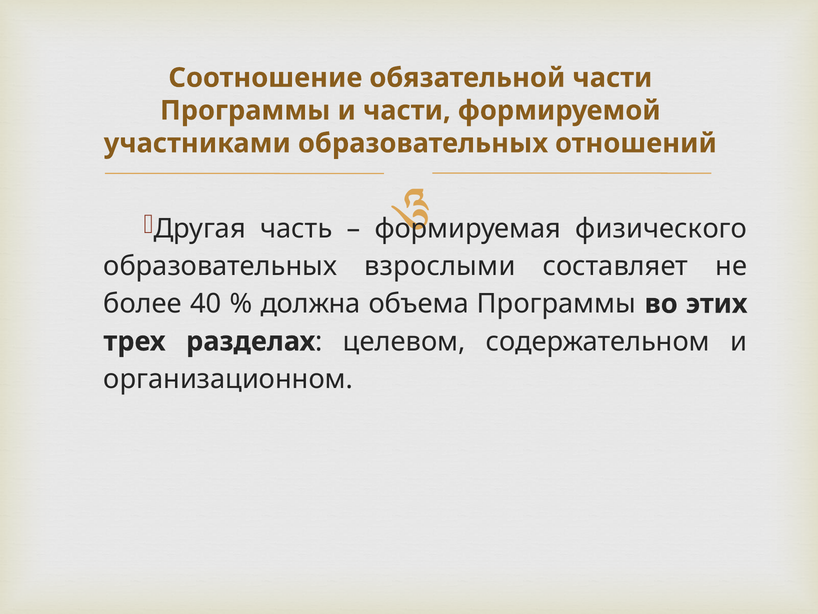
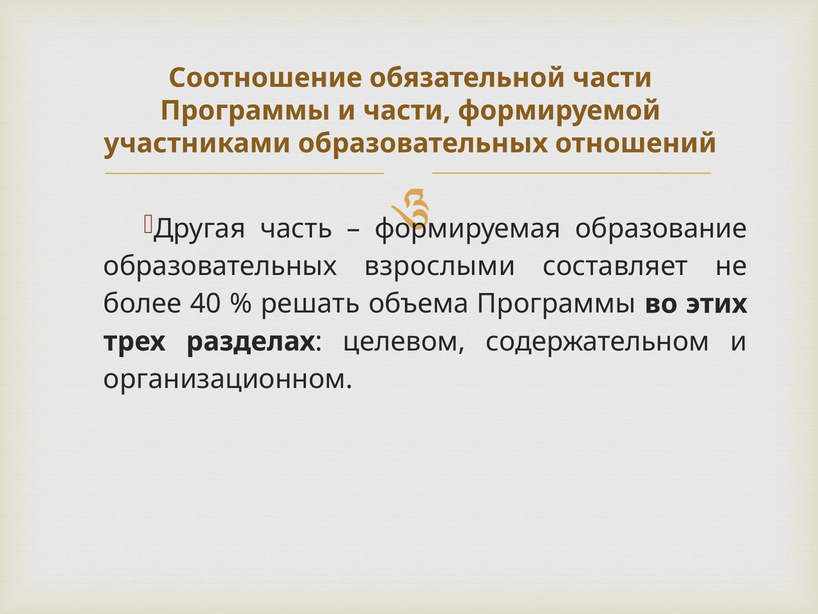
физического: физического -> образование (661, 228)
должна: должна -> решать (310, 304)
